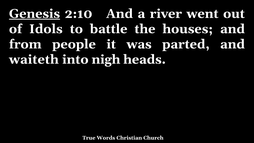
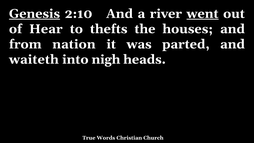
went underline: none -> present (203, 14)
Idols: Idols -> Hear (46, 29)
battle: battle -> thefts (109, 29)
people: people -> nation (74, 44)
